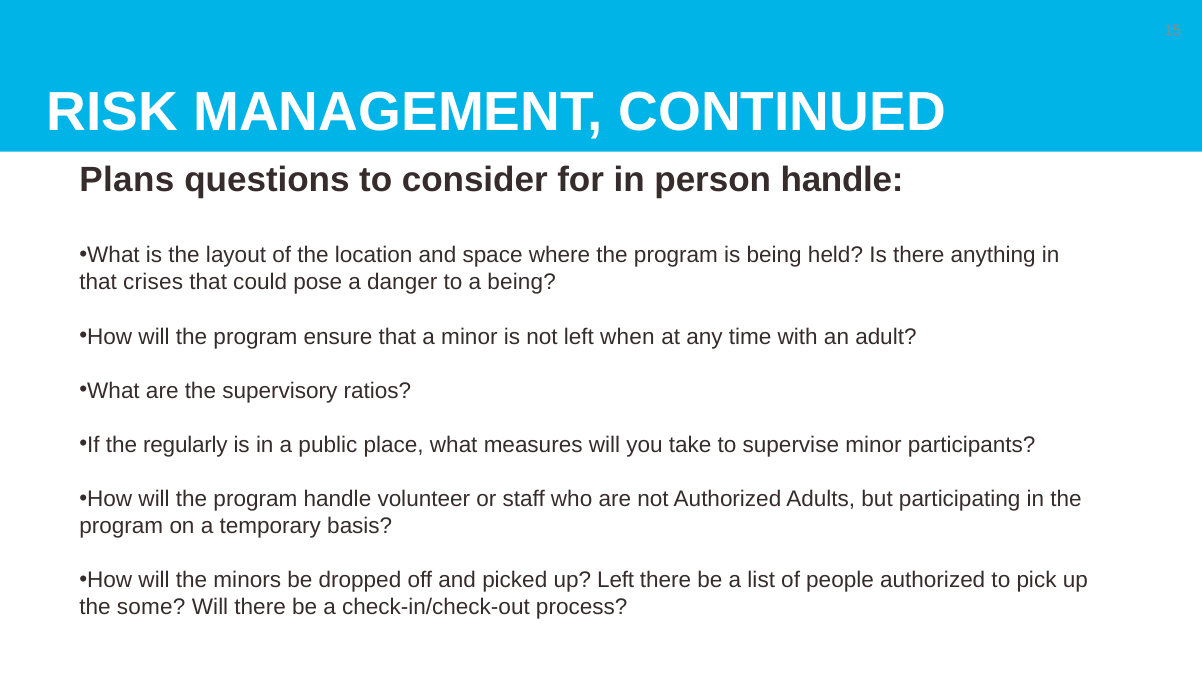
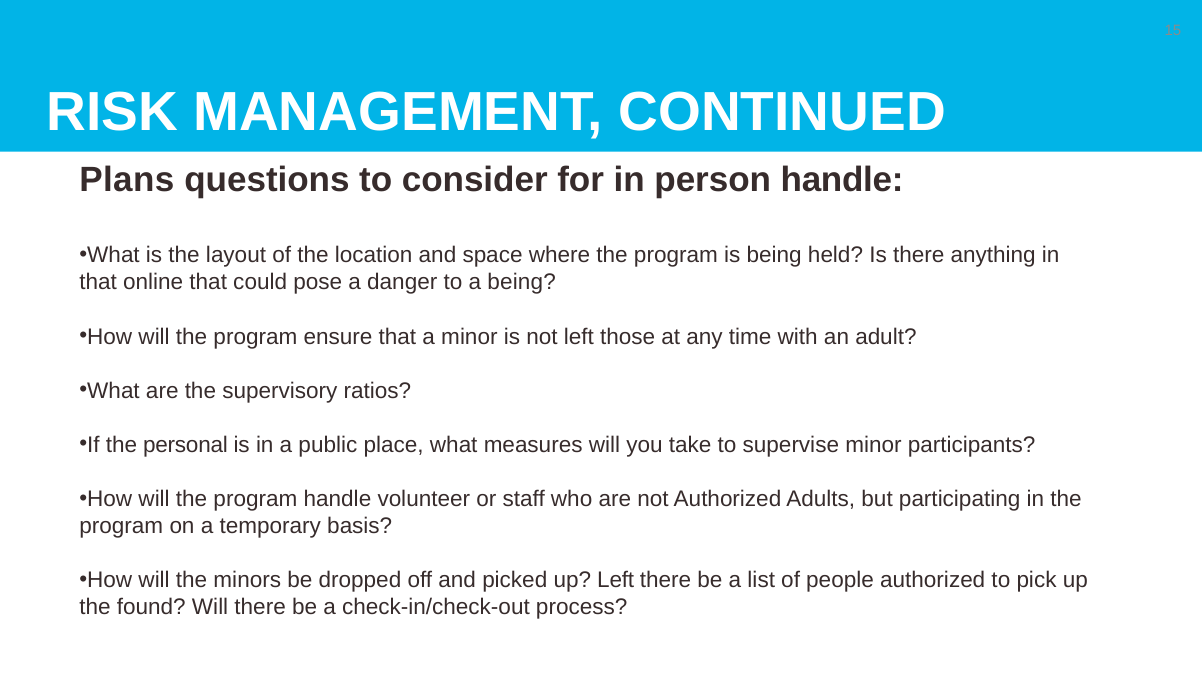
crises: crises -> online (153, 283)
when: when -> those (628, 337)
regularly: regularly -> personal (185, 445)
some: some -> found (151, 607)
